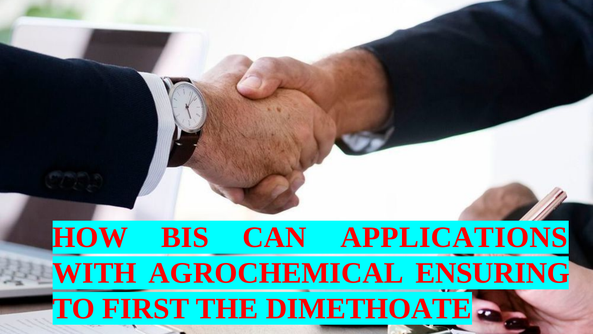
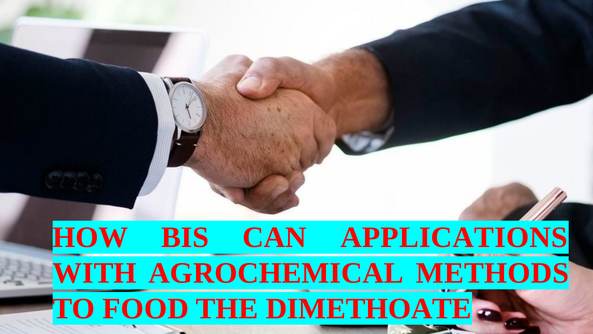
ENSURING: ENSURING -> METHODS (492, 273)
FIRST: FIRST -> FOOD (146, 308)
